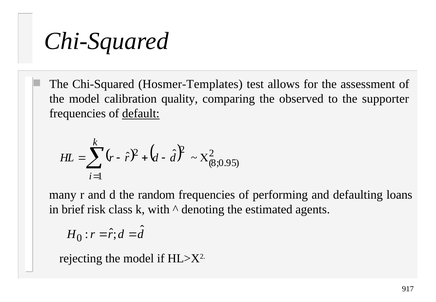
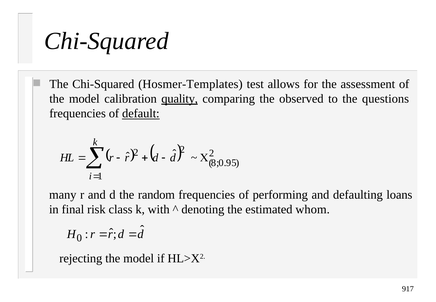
quality underline: none -> present (180, 99)
supporter: supporter -> questions (386, 99)
brief: brief -> final (73, 209)
agents: agents -> whom (313, 209)
